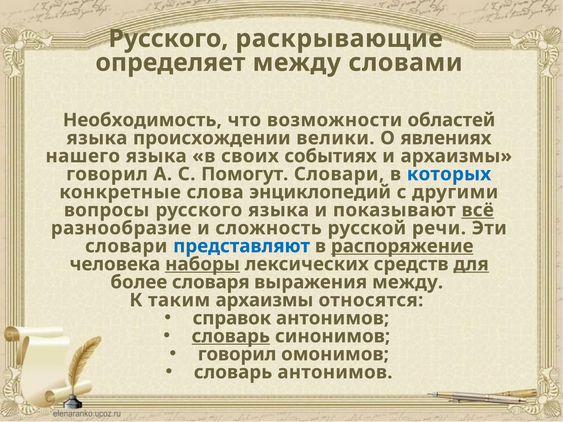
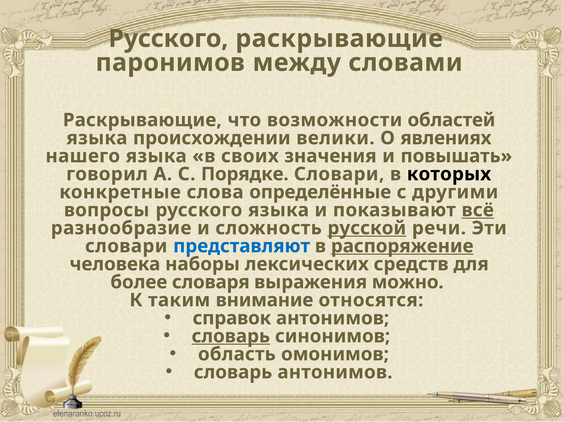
определяет: определяет -> паронимов (170, 63)
Необходимость: Необходимость -> Раскрывающие (142, 120)
событиях: событиях -> значения (330, 156)
и архаизмы: архаизмы -> повышать (456, 156)
Помогут: Помогут -> Порядке (245, 174)
которых colour: blue -> black (449, 174)
энциклопедий: энциклопедий -> определённые (320, 192)
русской underline: none -> present (367, 228)
наборы underline: present -> none (202, 264)
для underline: present -> none (471, 264)
выражения между: между -> можно (408, 282)
архаизмы: архаизмы -> внимание (264, 300)
говорил: говорил -> область (237, 354)
